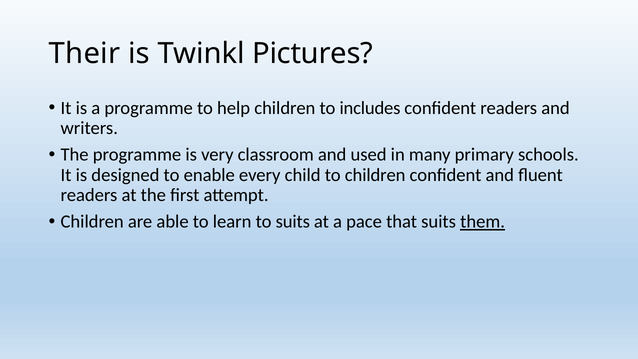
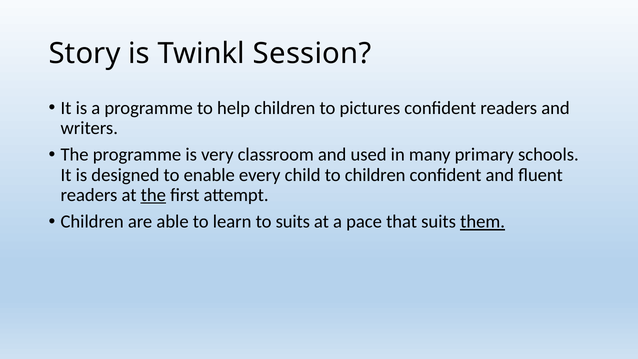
Their: Their -> Story (85, 54)
Pictures: Pictures -> Session (312, 54)
includes: includes -> pictures (370, 108)
the underline: none -> present (153, 195)
